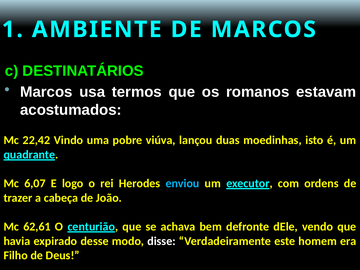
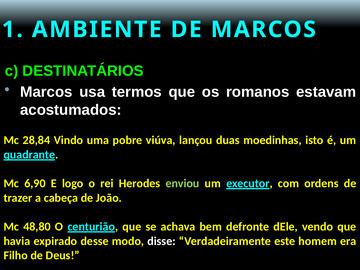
22,42: 22,42 -> 28,84 (36, 140)
6,07: 6,07 -> 6,90 (35, 183)
enviou colour: light blue -> light green (182, 183)
62,61: 62,61 -> 48,80 (37, 227)
